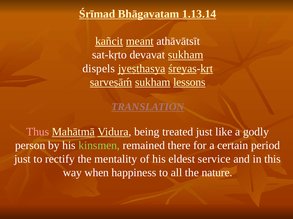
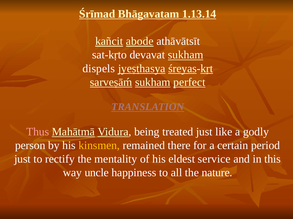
meant: meant -> abode (140, 41)
lessons: lessons -> perfect (189, 82)
kinsmen colour: light green -> yellow (99, 146)
when: when -> uncle (97, 173)
